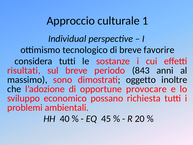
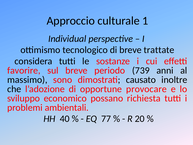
favorire: favorire -> trattate (159, 50)
risultati: risultati -> favorire (24, 70)
843: 843 -> 739 (141, 70)
oggetto: oggetto -> causato (141, 80)
45: 45 -> 77 (106, 119)
